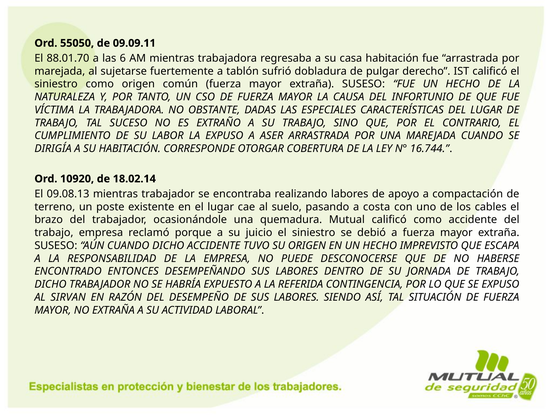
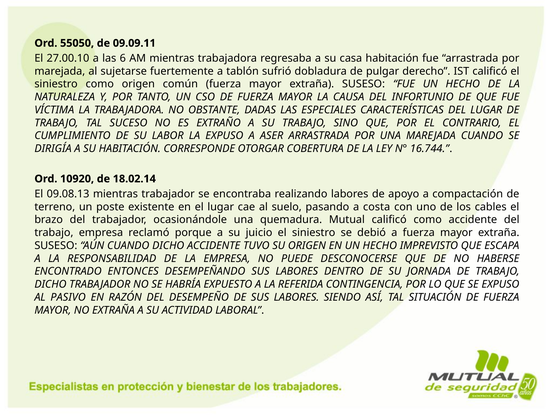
88.01.70: 88.01.70 -> 27.00.10 (68, 58)
SIRVAN: SIRVAN -> PASIVO (68, 297)
